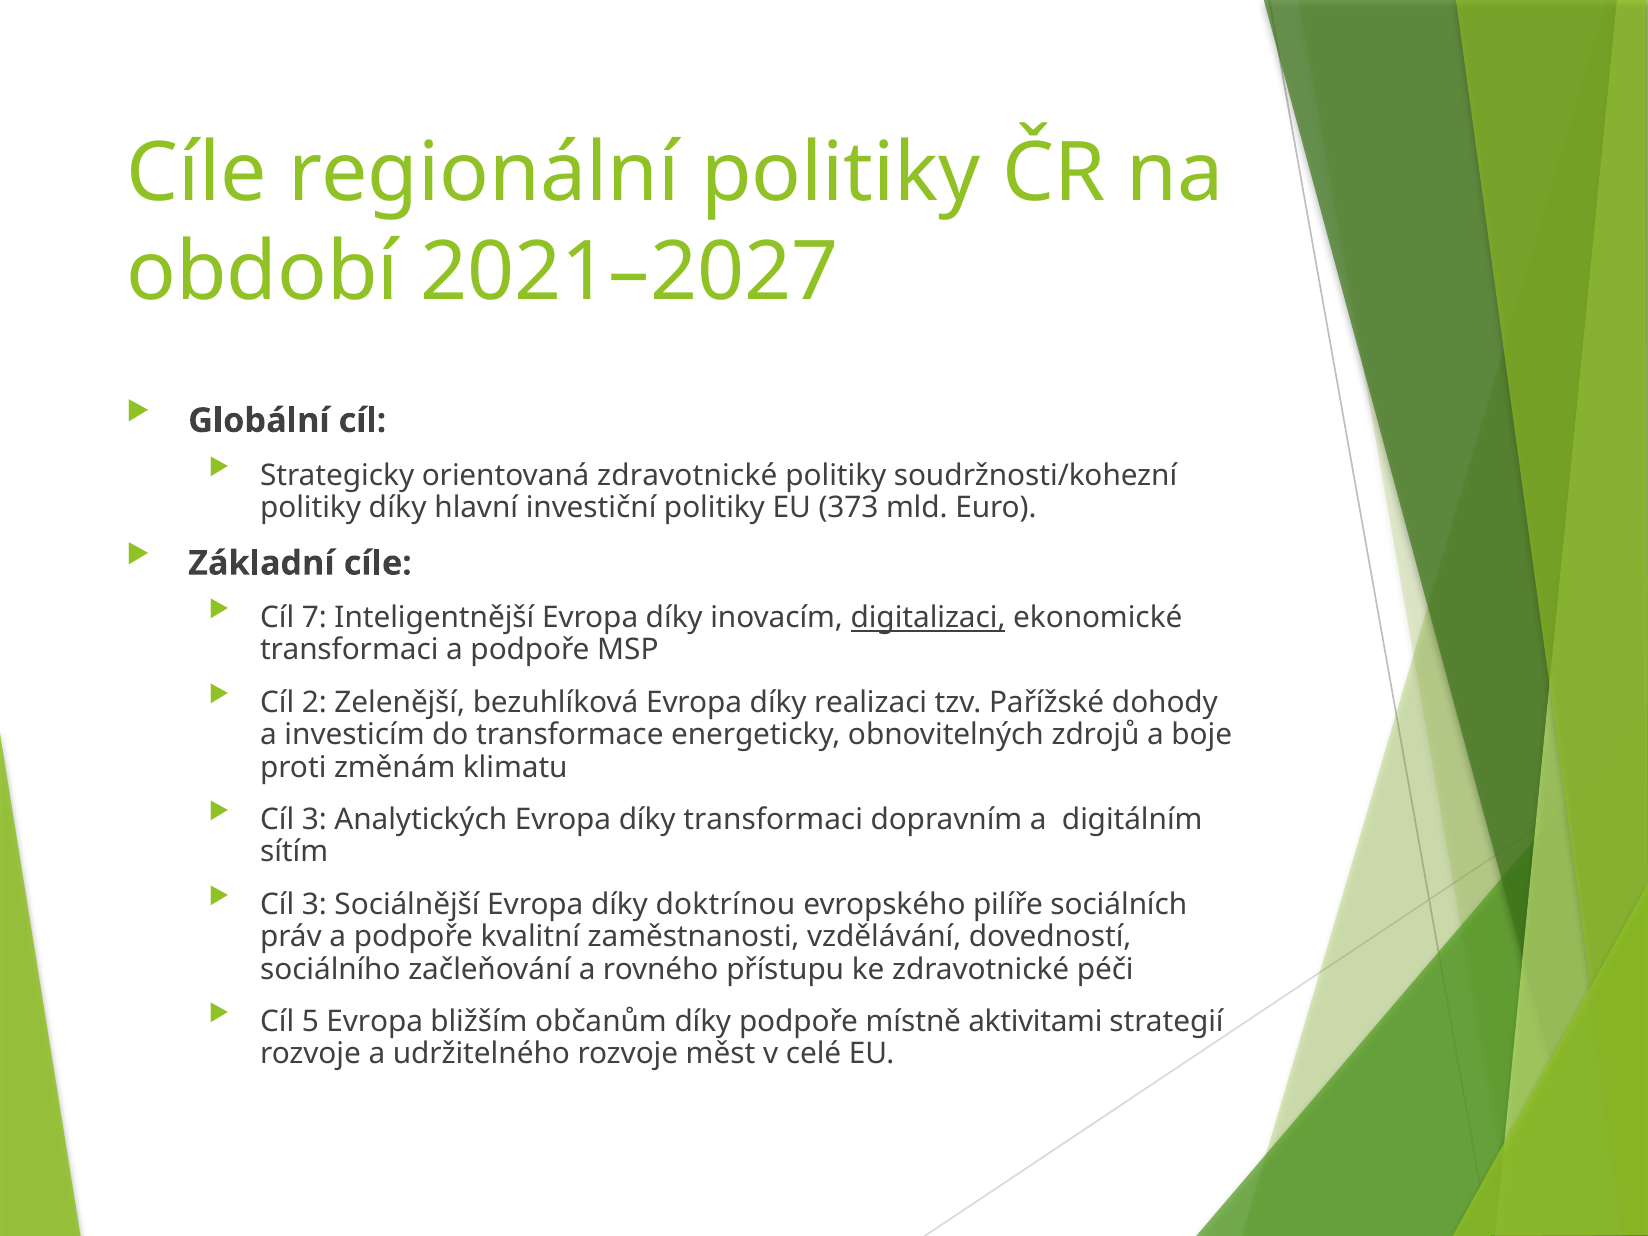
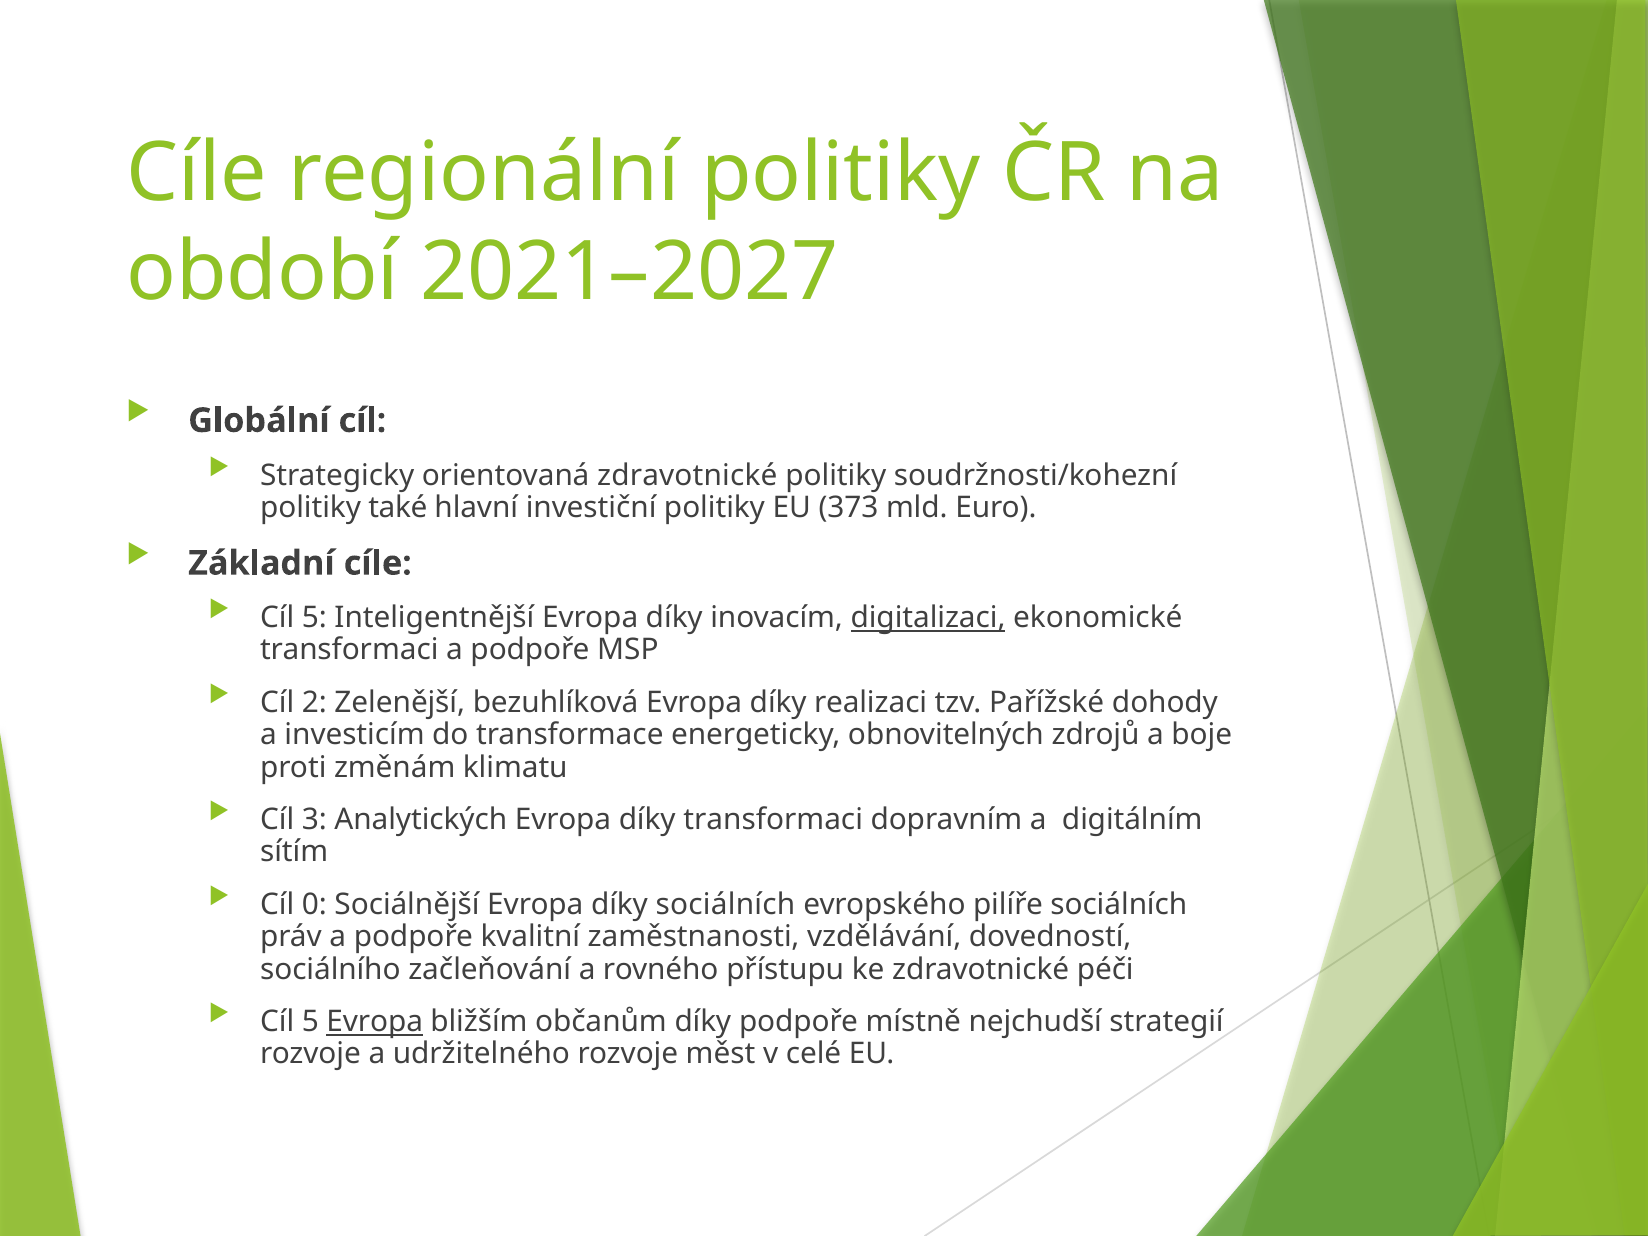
politiky díky: díky -> také (398, 507)
7: 7 -> 5 (314, 618)
3: 3 -> 0 (314, 905)
díky doktrínou: doktrínou -> sociálních (725, 905)
Evropa underline: none -> present (375, 1022)
aktivitami: aktivitami -> nejchudší (1035, 1022)
